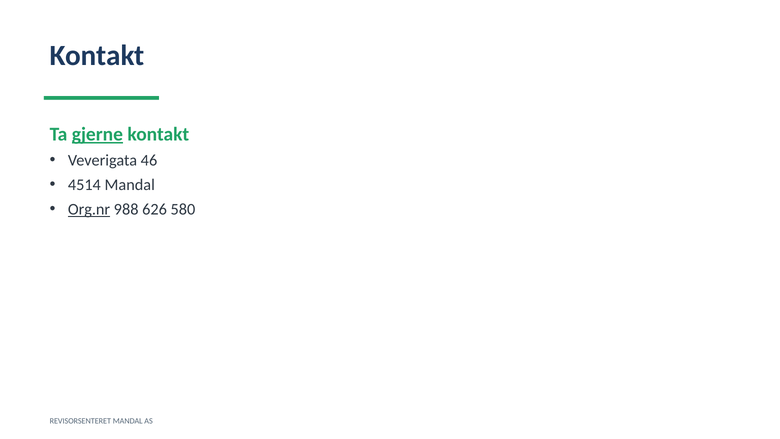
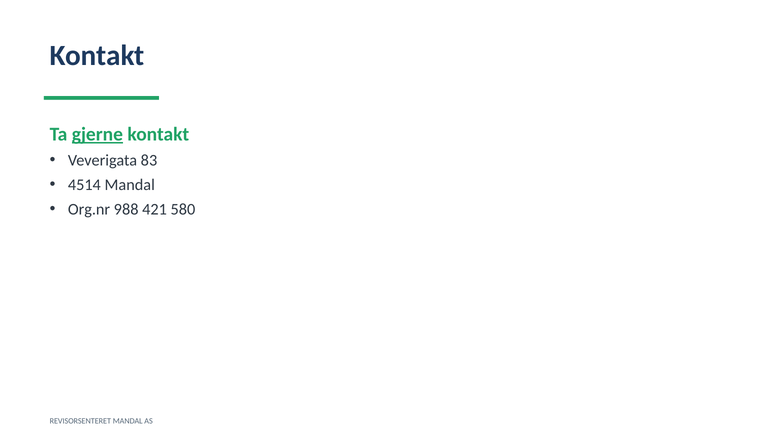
46: 46 -> 83 (149, 160)
Org.nr underline: present -> none (89, 209)
626: 626 -> 421 (155, 209)
